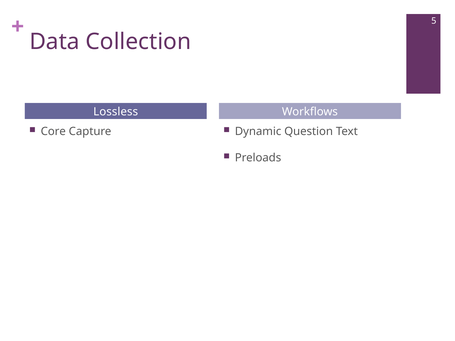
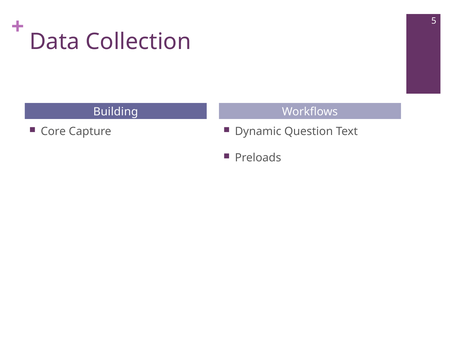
Lossless: Lossless -> Building (116, 112)
